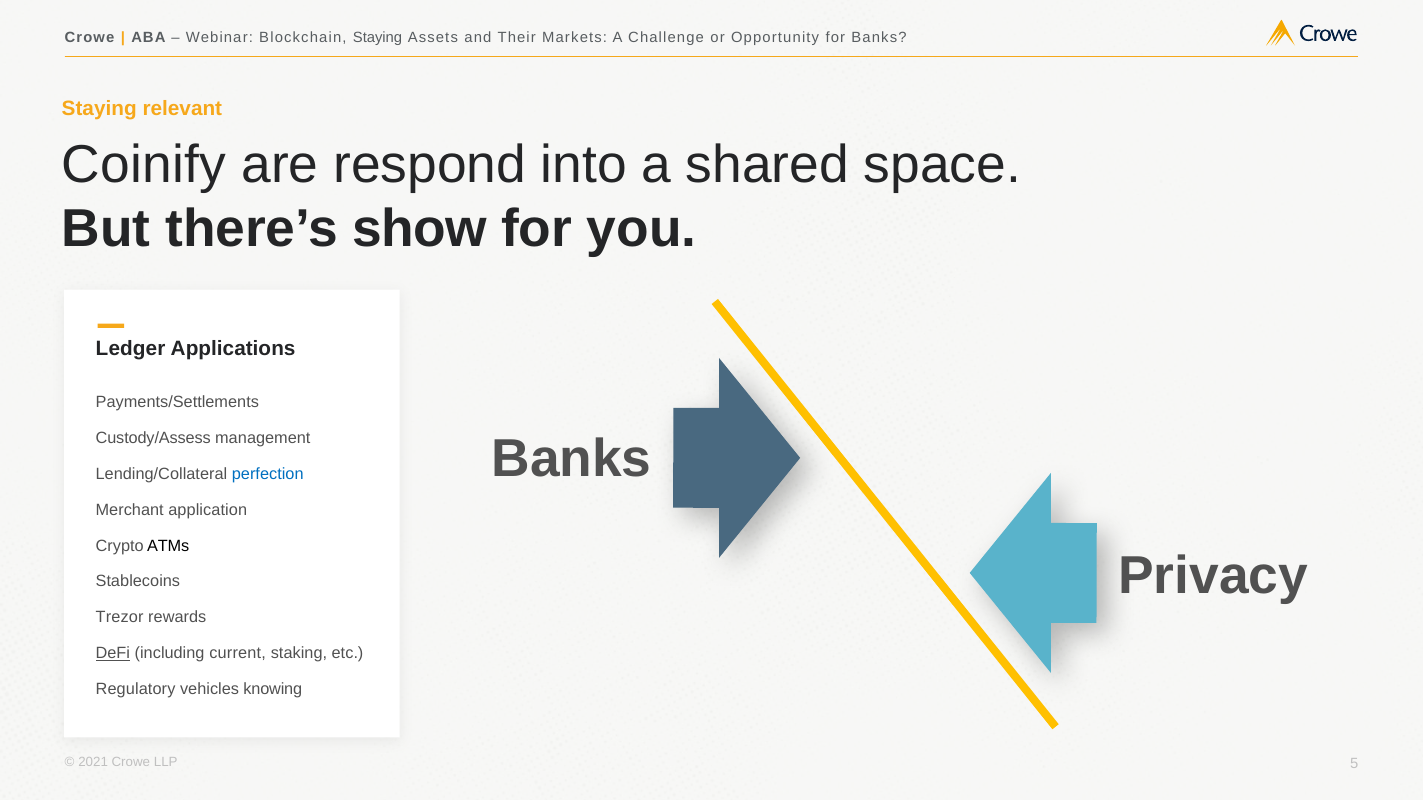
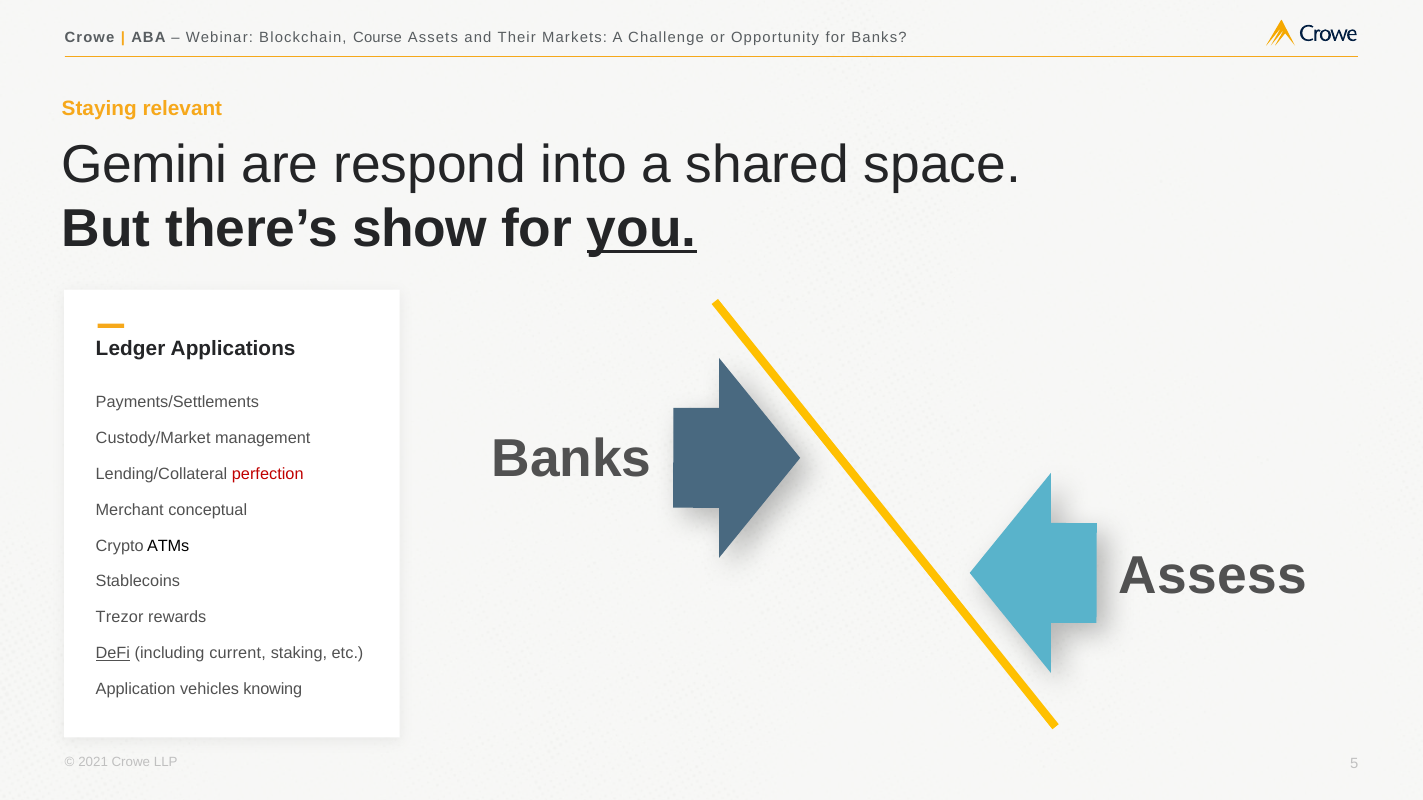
Staying: Staying -> Course (377, 38)
Coinify: Coinify -> Gemini (144, 165)
you underline: none -> present (642, 229)
Custody/Assess: Custody/Assess -> Custody/Market (153, 438)
perfection colour: blue -> red (268, 474)
application: application -> conceptual (208, 510)
Privacy: Privacy -> Assess (1213, 576)
Regulatory: Regulatory -> Application (136, 689)
